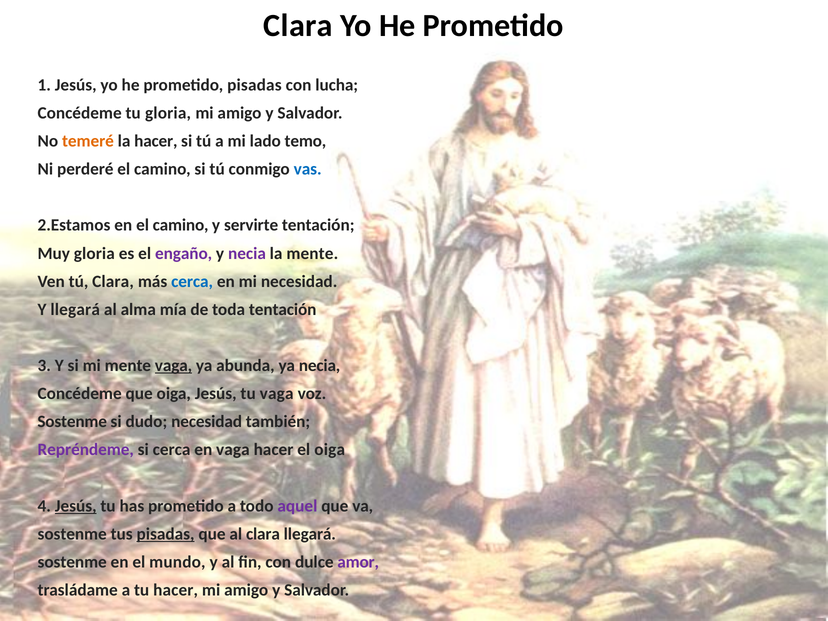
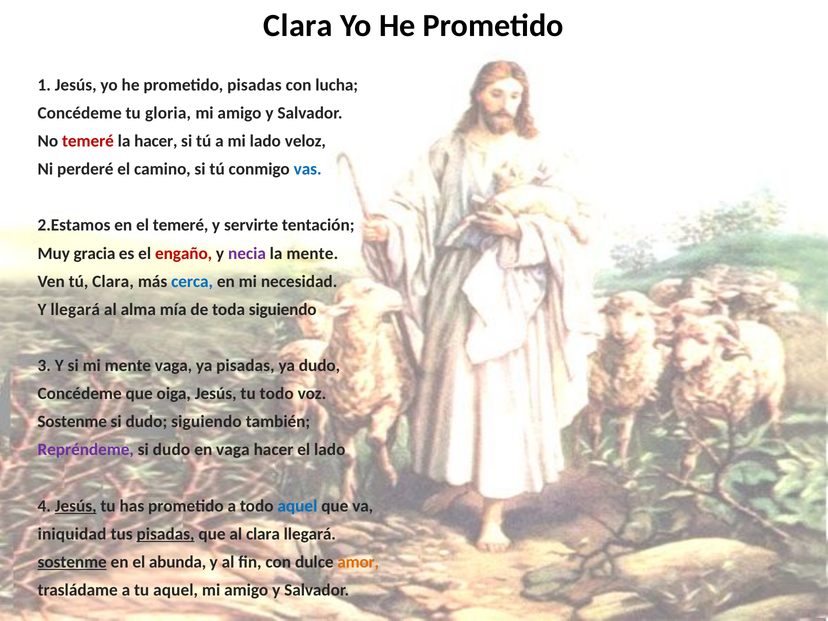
temeré colour: orange -> red (88, 141)
temo: temo -> veloz (305, 141)
en el camino: camino -> temeré (181, 225)
Muy gloria: gloria -> gracia (94, 253)
engaño colour: purple -> red (184, 253)
toda tentación: tentación -> siguiendo (283, 309)
vaga underline: present -> none (174, 366)
ya abunda: abunda -> pisadas (245, 366)
ya necia: necia -> dudo (320, 366)
tu vaga: vaga -> todo (277, 394)
dudo necesidad: necesidad -> siguiendo (206, 422)
cerca: cerca -> dudo (171, 450)
el oiga: oiga -> lado (330, 450)
aquel colour: purple -> blue (297, 506)
sostenme: sostenme -> iniquidad (72, 534)
sostenme underline: none -> present (72, 562)
mundo: mundo -> abunda (178, 562)
amor colour: purple -> orange (358, 562)
tu hacer: hacer -> aquel (176, 590)
